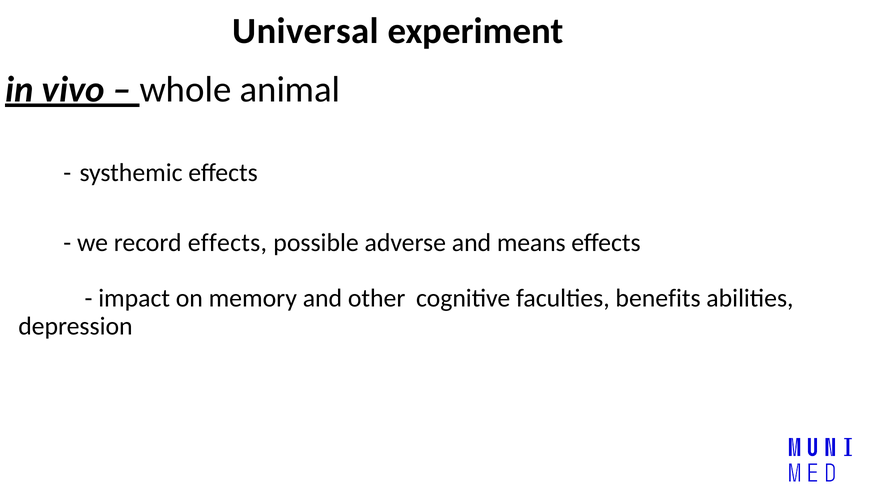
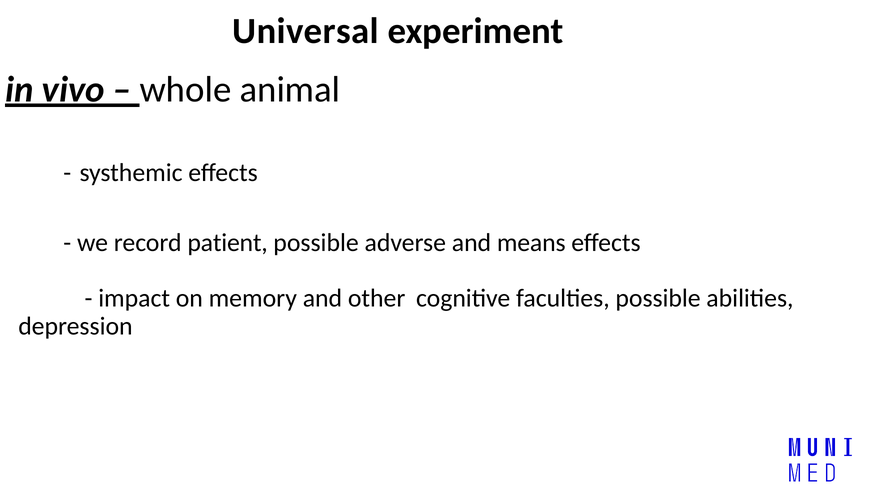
record effects: effects -> patient (228, 243)
faculties benefits: benefits -> possible (658, 299)
